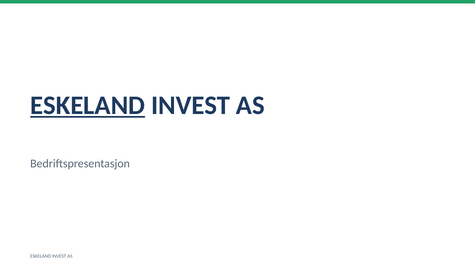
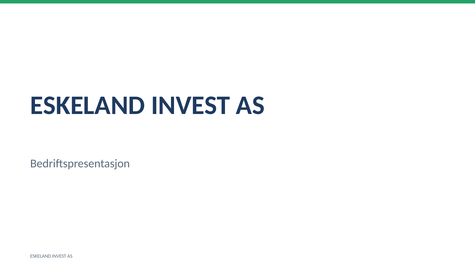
ESKELAND underline: present -> none (88, 105)
